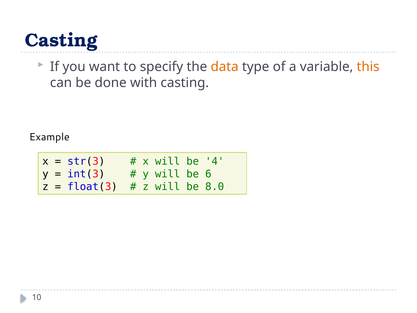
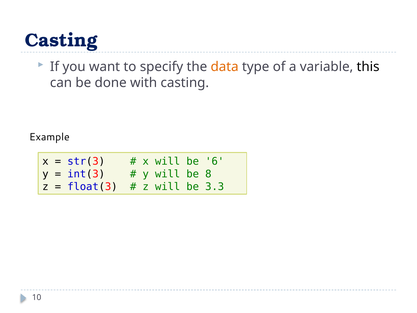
this colour: orange -> black (368, 67)
4: 4 -> 6 (215, 161)
6: 6 -> 8 (208, 174)
8.0: 8.0 -> 3.3 (215, 186)
